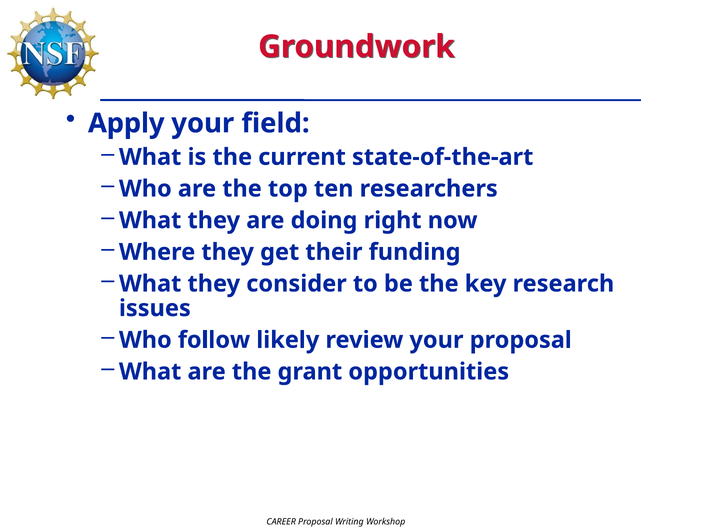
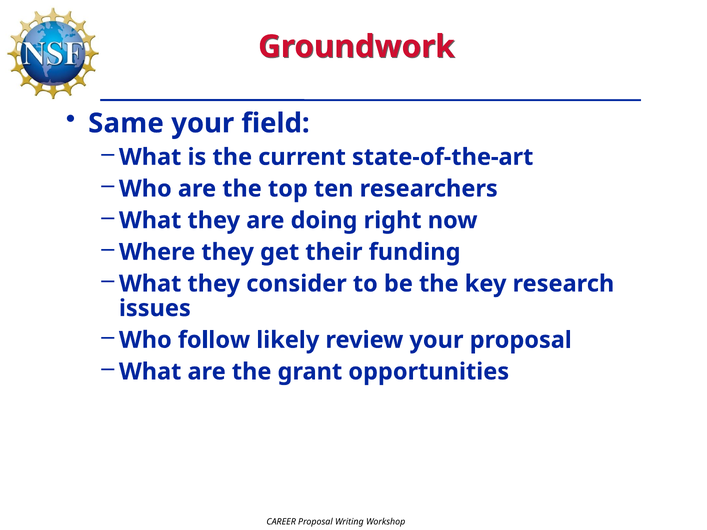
Apply: Apply -> Same (126, 123)
